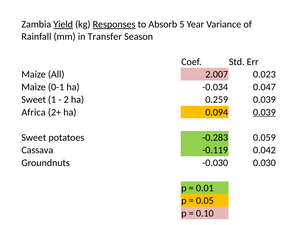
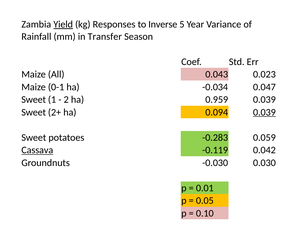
Responses underline: present -> none (114, 24)
Absorb: Absorb -> Inverse (163, 24)
2.007: 2.007 -> 0.043 (217, 74)
0.259: 0.259 -> 0.959 (217, 100)
Africa: Africa -> Sweet (34, 112)
Cassava underline: none -> present (37, 150)
